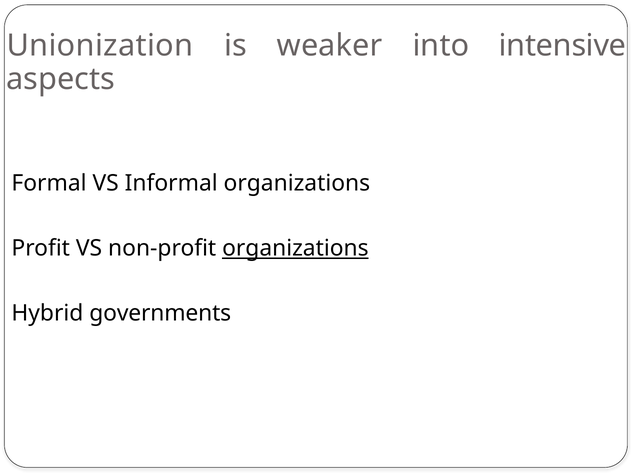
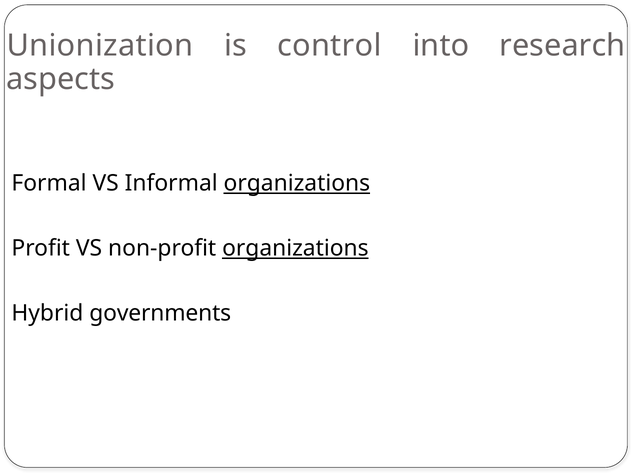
weaker: weaker -> control (329, 46)
intensive: intensive -> research (562, 46)
organizations underline: none -> present (297, 183)
